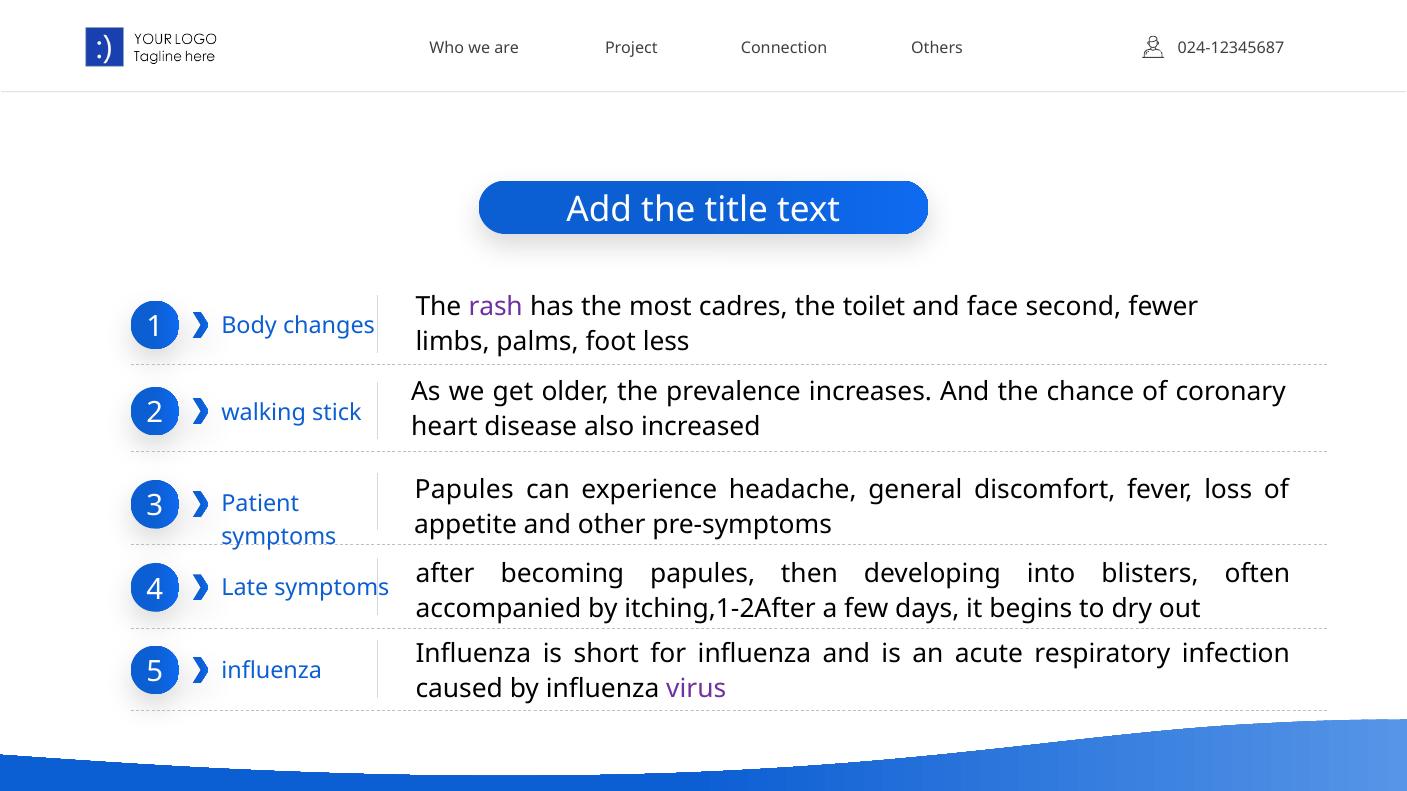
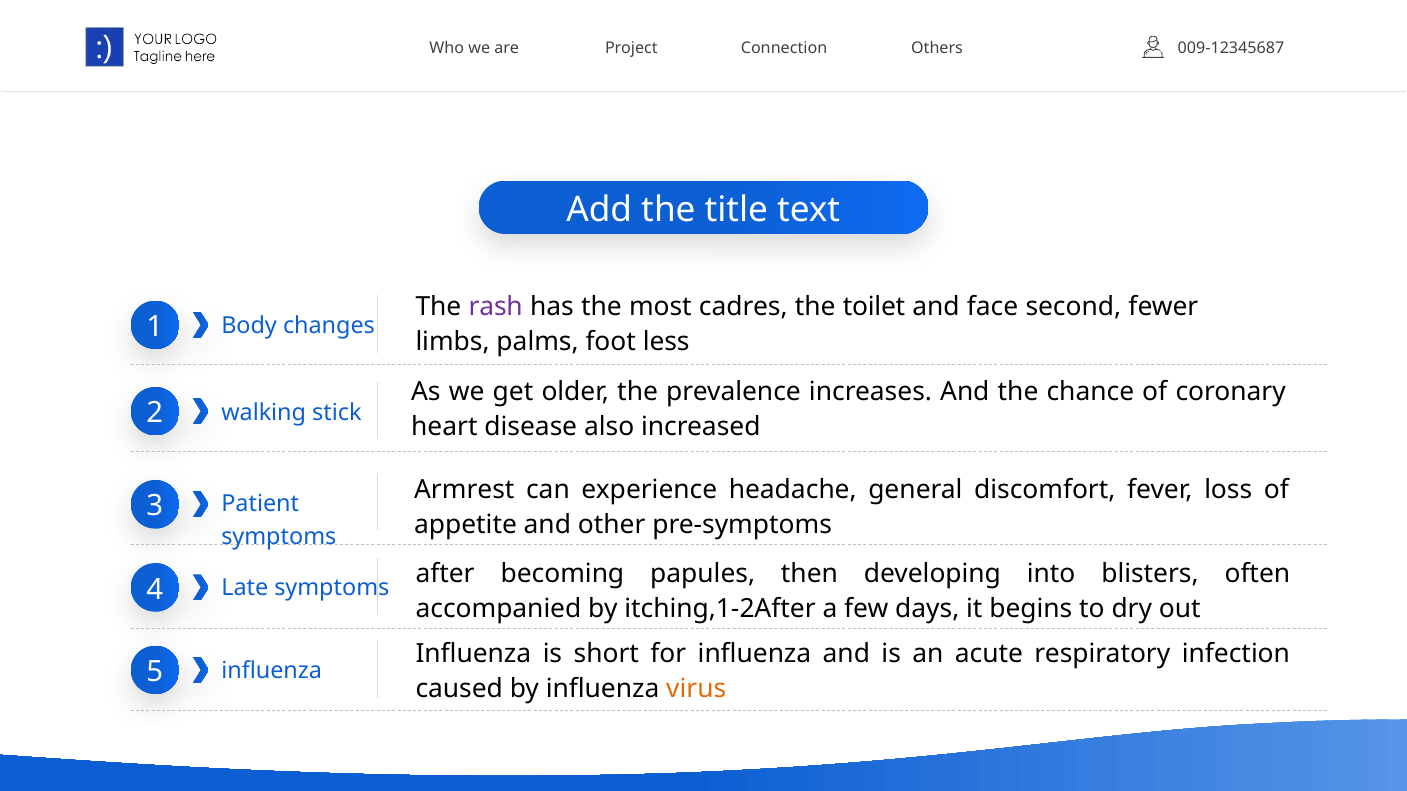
024-12345687: 024-12345687 -> 009-12345687 (1231, 48)
Papules: Papules -> Armrest (464, 490)
virus colour: purple -> orange (696, 689)
